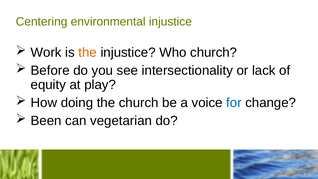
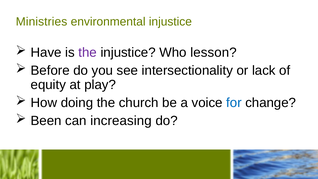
Centering: Centering -> Ministries (42, 22)
Work: Work -> Have (46, 52)
the colour: orange -> purple (88, 52)
Who church: church -> lesson (214, 52)
vegetarian: vegetarian -> increasing (121, 121)
